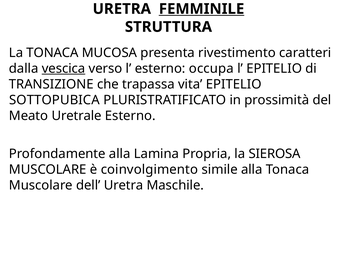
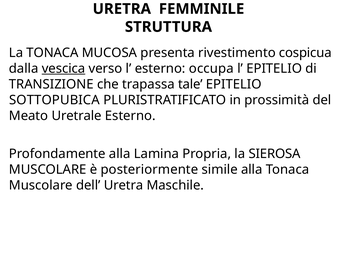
FEMMINILE underline: present -> none (202, 9)
caratteri: caratteri -> cospicua (305, 53)
vita: vita -> tale (190, 84)
coinvolgimento: coinvolgimento -> posteriormente (149, 169)
